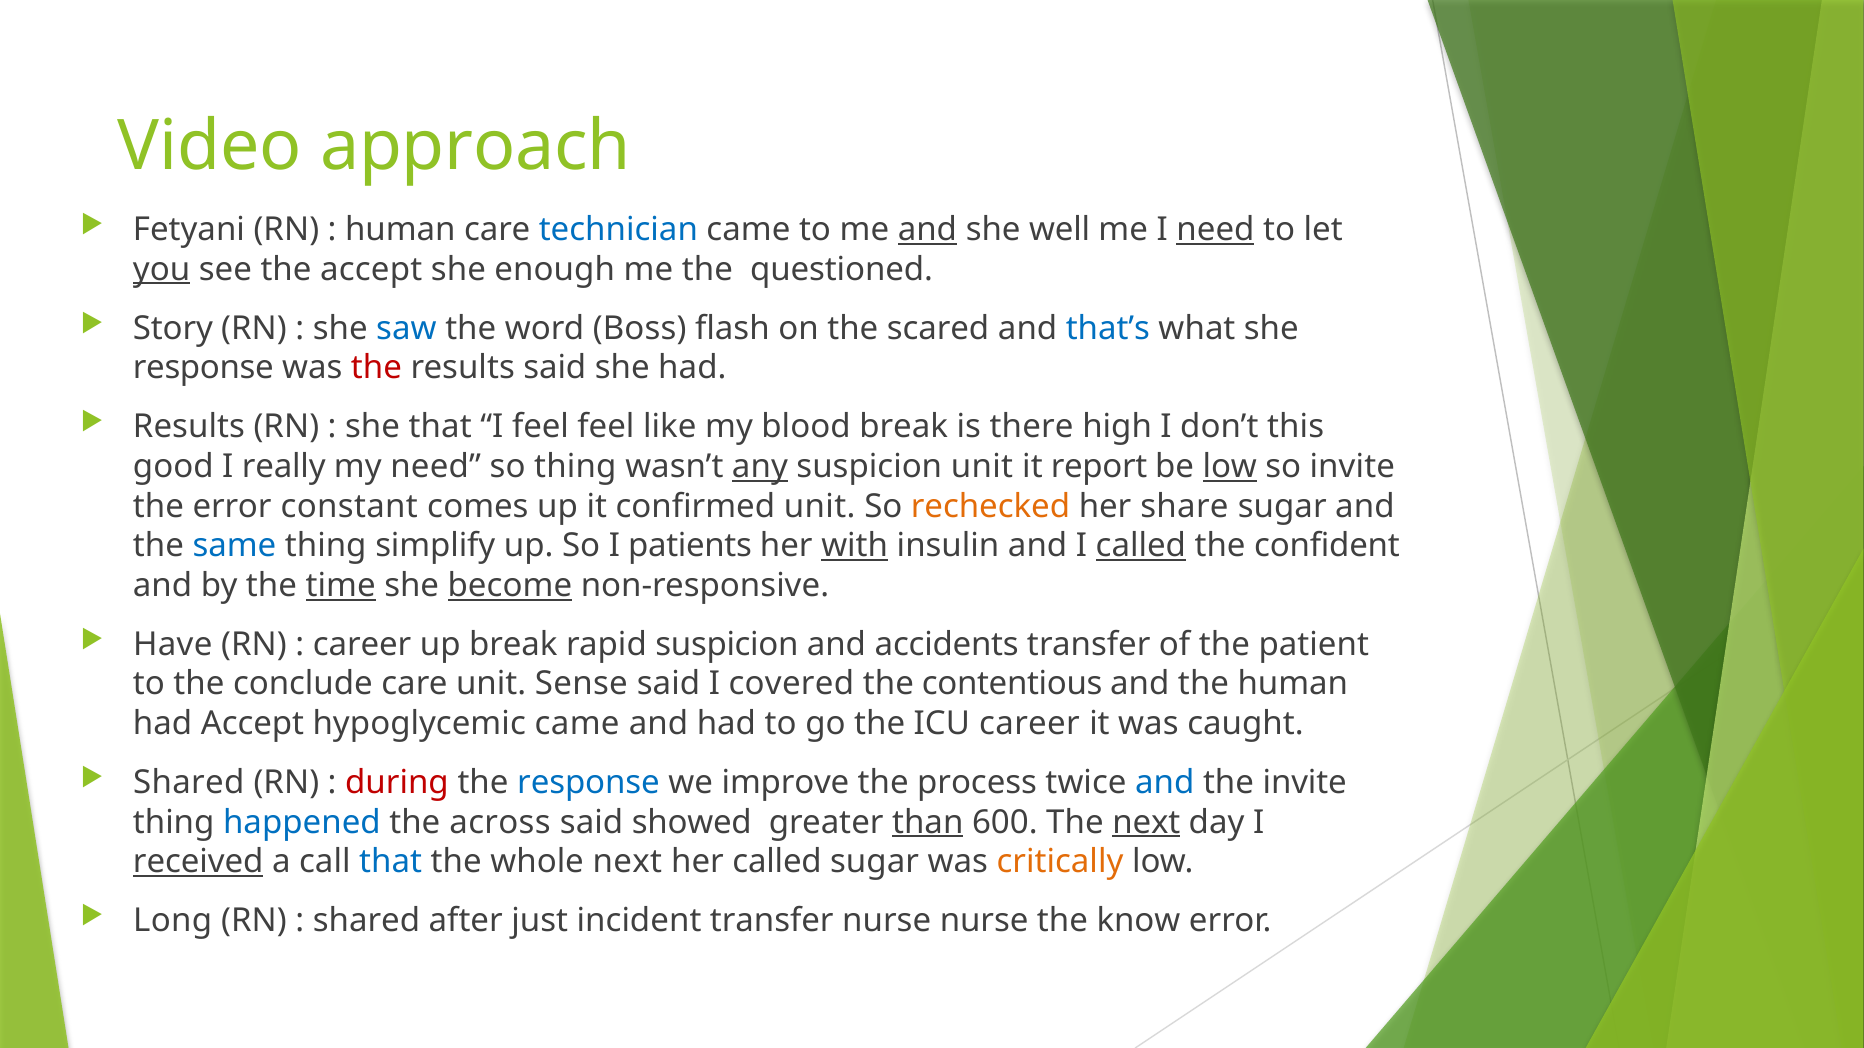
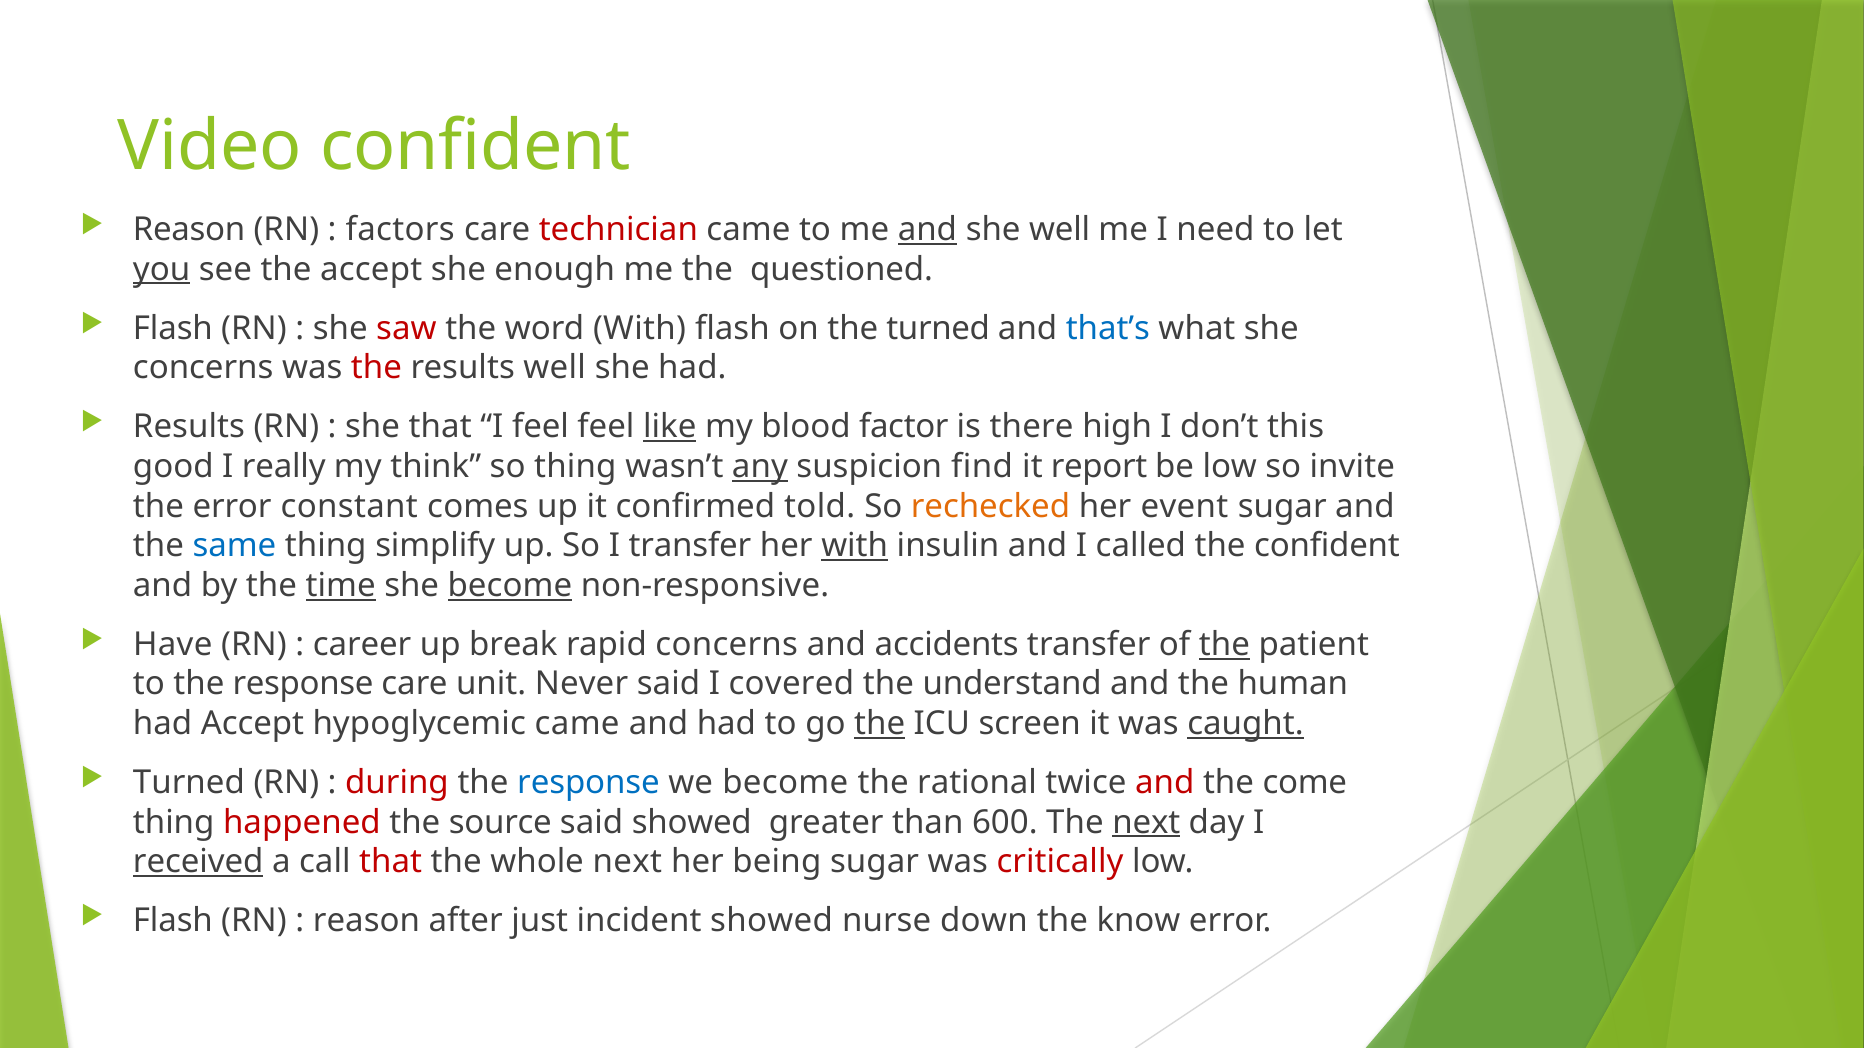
Video approach: approach -> confident (476, 147)
Fetyani: Fetyani -> Reason (189, 230)
human: human -> factors (400, 230)
technician colour: blue -> red (618, 230)
need underline: present -> none (1215, 230)
Story: Story -> Flash (173, 328)
saw colour: blue -> red (406, 328)
word Boss: Boss -> With (640, 328)
the scared: scared -> turned (938, 328)
response: response -> concerns (203, 368)
results said: said -> well (555, 368)
like underline: none -> present (670, 427)
blood break: break -> factor (904, 427)
my need: need -> think (436, 467)
suspicion unit: unit -> find (982, 467)
low underline: present -> none (1230, 467)
confirmed unit: unit -> told (820, 506)
share: share -> event (1184, 506)
I patients: patients -> transfer (690, 546)
called underline: present -> none (1141, 546)
rapid suspicion: suspicion -> concerns (727, 645)
the underline: none -> present (1224, 645)
to the conclude: conclude -> response (303, 684)
Sense: Sense -> Never (581, 684)
contentious: contentious -> understand (1012, 684)
the underline: none -> present (880, 724)
ICU career: career -> screen (1030, 724)
caught underline: none -> present (1245, 724)
Shared: Shared -> Turned (189, 783)
we improve: improve -> become (785, 783)
process: process -> rational (977, 783)
and colour: blue -> red (1165, 783)
the invite: invite -> come (1305, 783)
happened colour: blue -> red (302, 823)
across: across -> source (500, 823)
than underline: present -> none (928, 823)
that colour: blue -> red (391, 862)
her called: called -> being (777, 862)
critically colour: orange -> red (1060, 862)
Long: Long -> Flash (173, 921)
shared: shared -> reason (366, 921)
incident transfer: transfer -> showed (772, 921)
nurse nurse: nurse -> down (984, 921)
